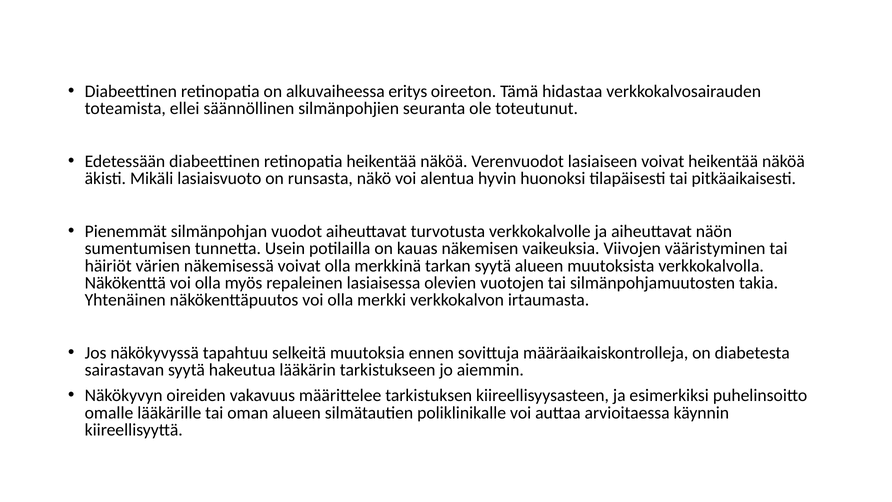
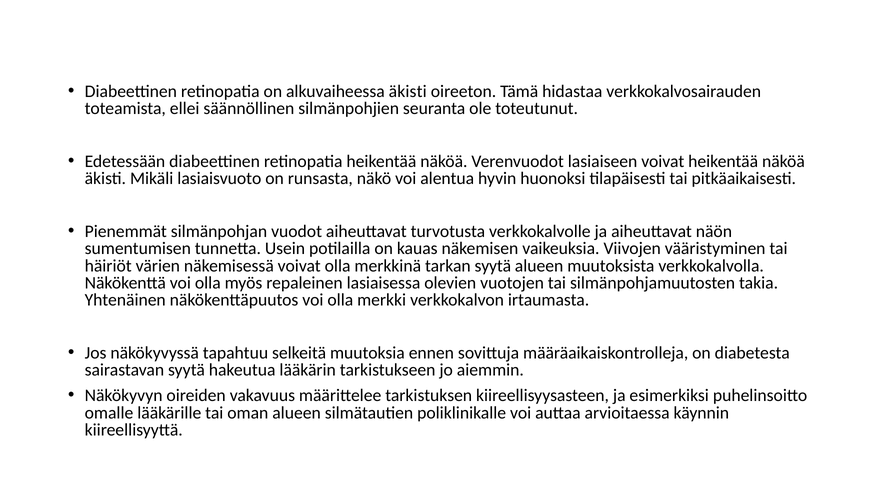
alkuvaiheessa eritys: eritys -> äkisti (408, 91)
